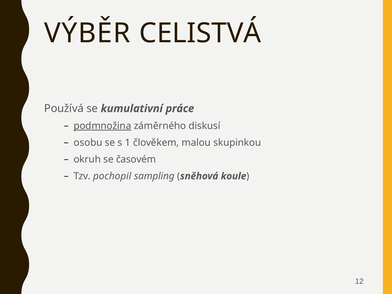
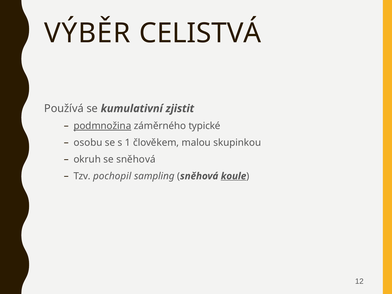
práce: práce -> zjistit (180, 109)
diskusí: diskusí -> typické (205, 126)
se časovém: časovém -> sněhová (136, 159)
koule underline: none -> present (234, 176)
